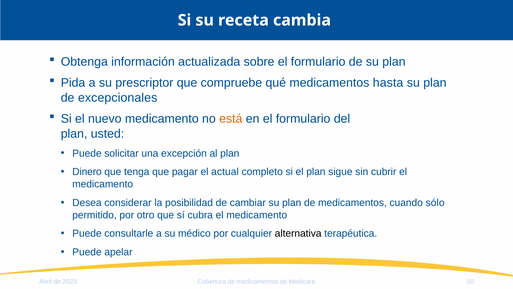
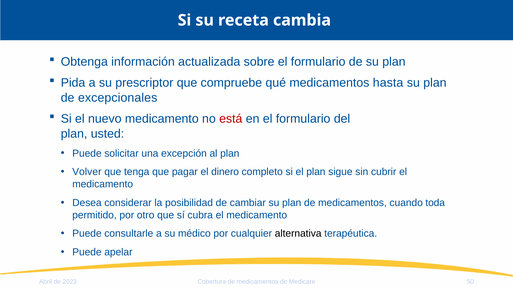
está colour: orange -> red (231, 119)
Dinero: Dinero -> Volver (87, 172)
actual: actual -> dinero (225, 172)
sólo: sólo -> toda (435, 202)
